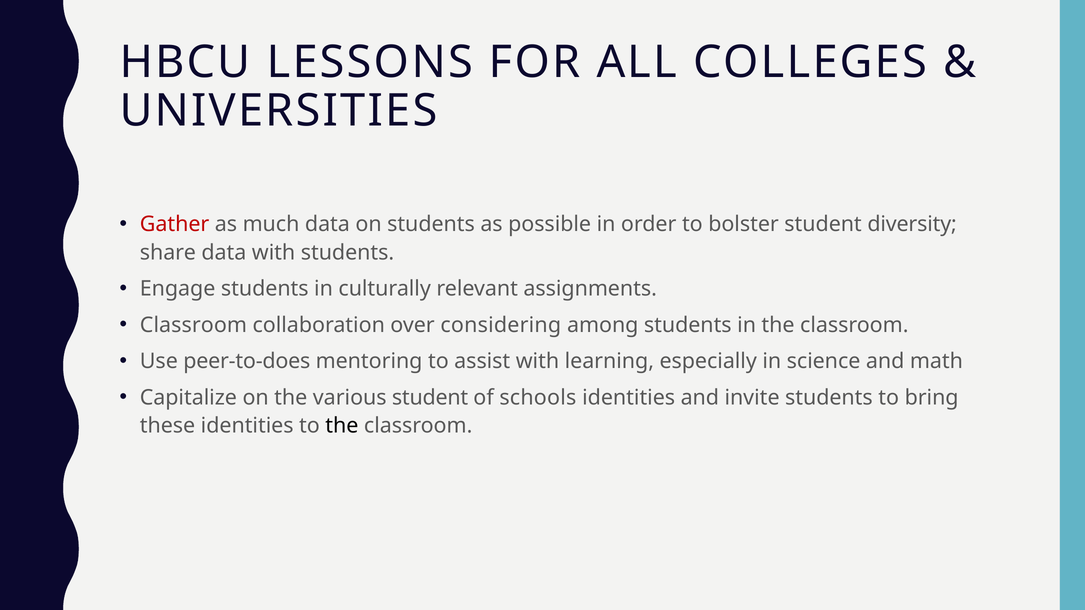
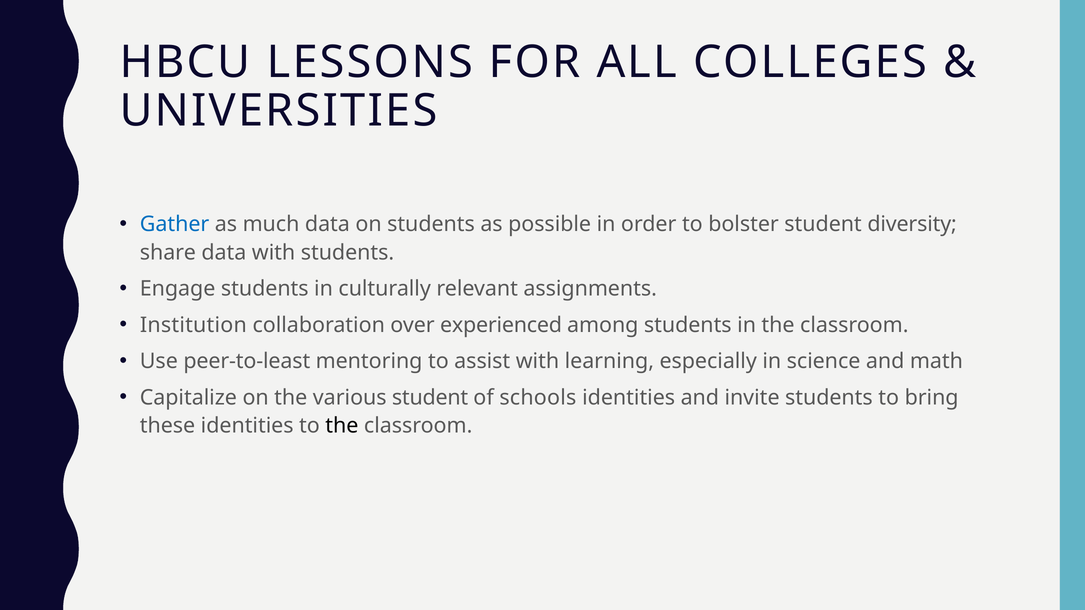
Gather colour: red -> blue (175, 224)
Classroom: Classroom -> Institution (193, 325)
considering: considering -> experienced (501, 325)
peer-to-does: peer-to-does -> peer-to-least (247, 361)
